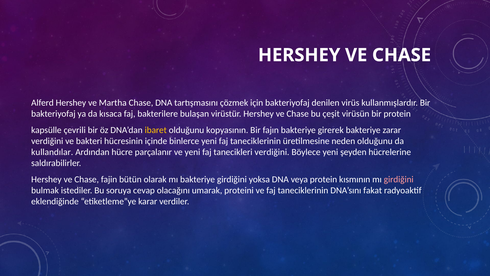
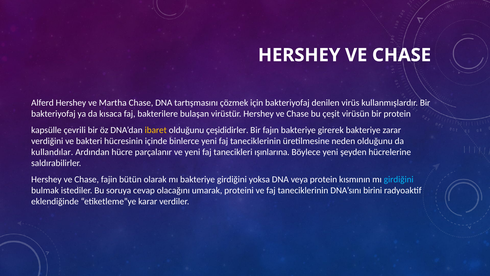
kopyasının: kopyasının -> çeşididirler (227, 130)
tanecikleri verdiğini: verdiğini -> ışınlarına (272, 152)
girdiğini colour: pink -> light blue (399, 179)
fakat: fakat -> birini (373, 190)
